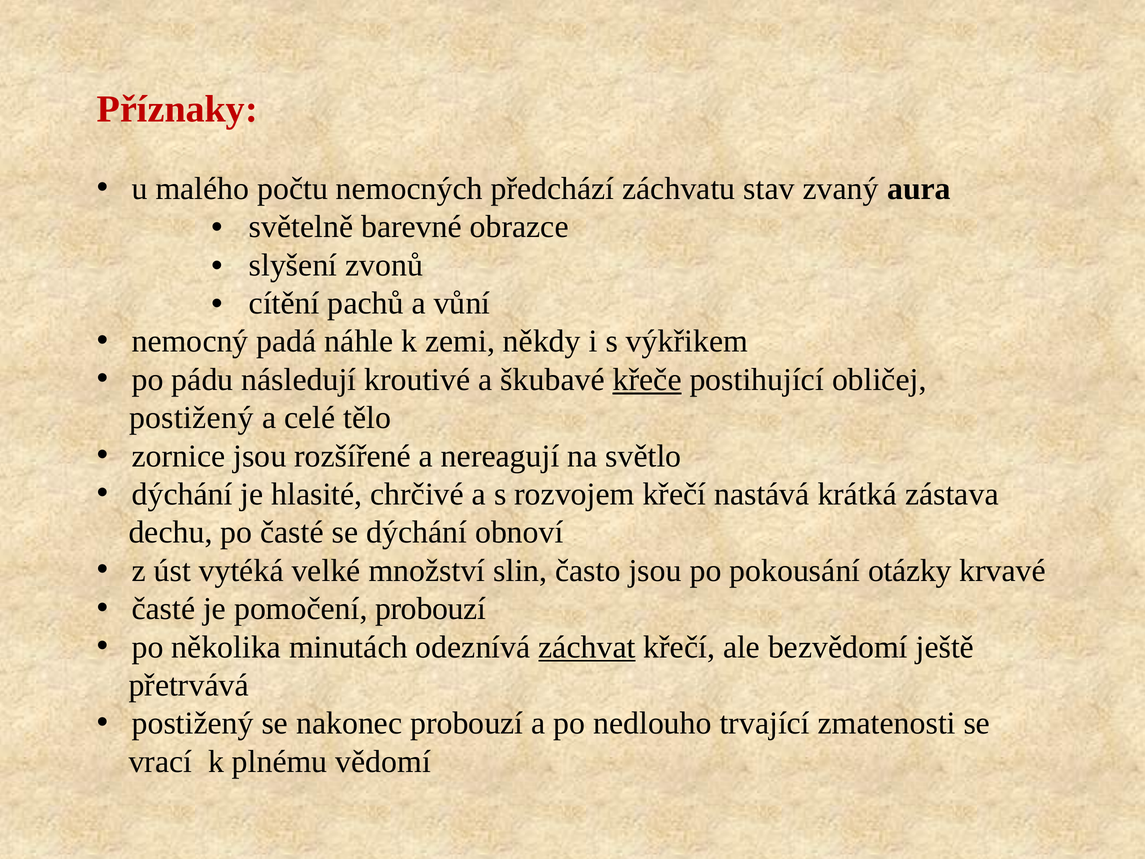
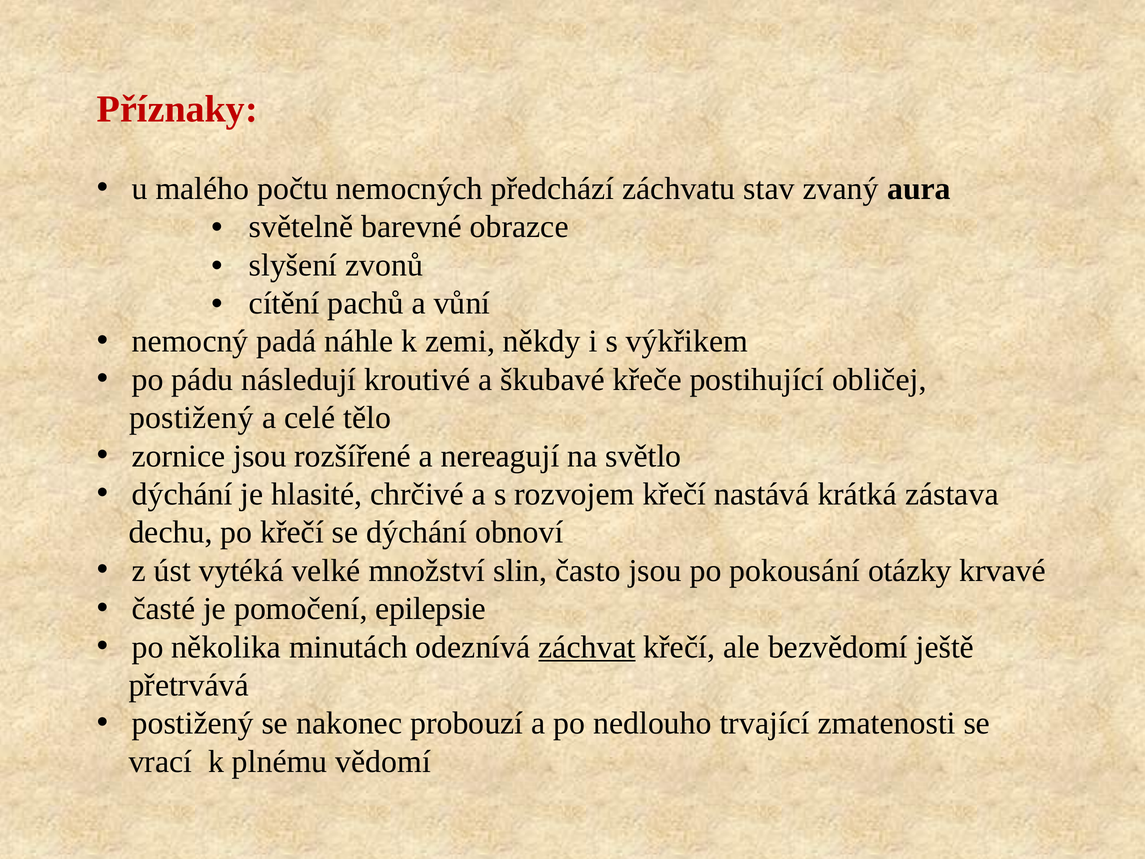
křeče underline: present -> none (647, 380)
po časté: časté -> křečí (292, 532)
pomočení probouzí: probouzí -> epilepsie (431, 609)
